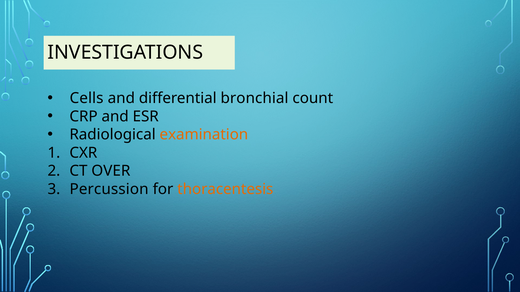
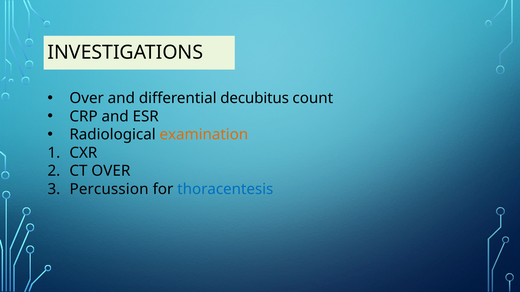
Cells: Cells -> Over (87, 98)
bronchial: bronchial -> decubitus (255, 98)
thoracentesis colour: orange -> blue (225, 189)
